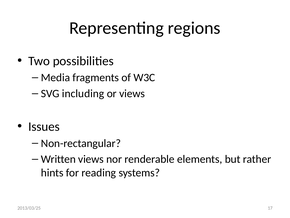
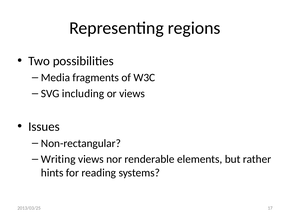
Written: Written -> Writing (58, 159)
